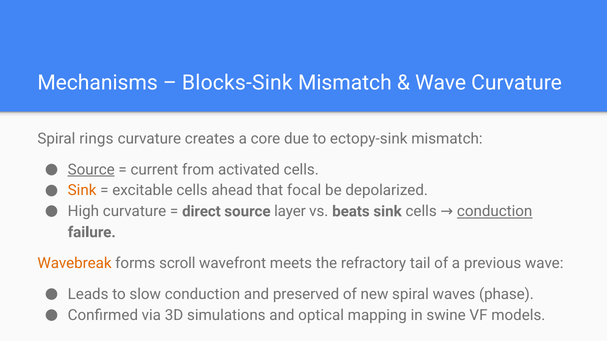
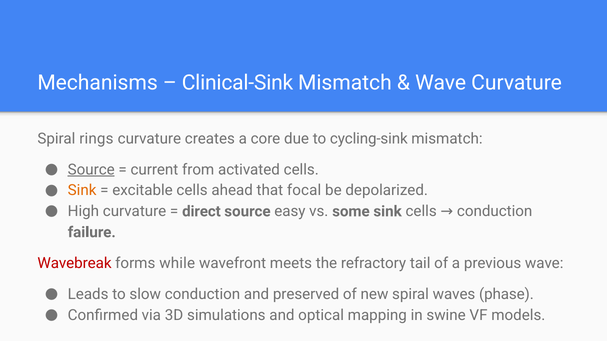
Blocks-Sink: Blocks-Sink -> Clinical-Sink (238, 83)
ectopy-sink: ectopy-sink -> cycling-sink (369, 139)
layer: layer -> easy (290, 212)
beats: beats -> some (351, 212)
conduction underline: present -> none (495, 212)
Wavebreak colour: orange -> red (74, 264)
scroll: scroll -> while (177, 264)
